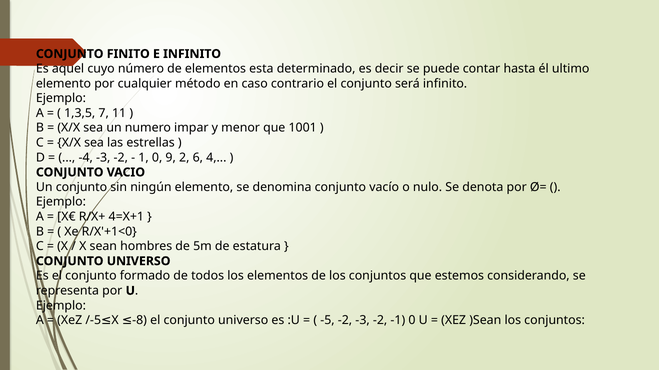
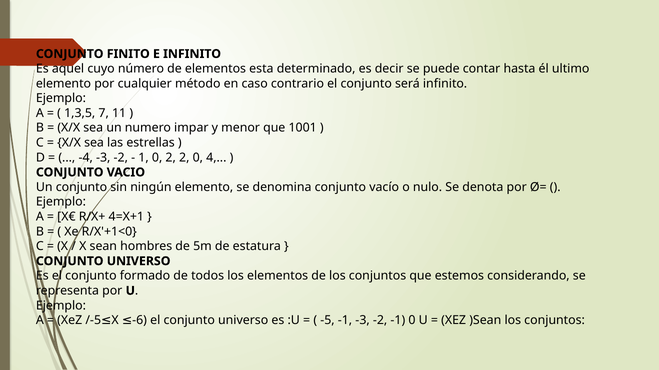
0 9: 9 -> 2 (171, 158)
2 6: 6 -> 0 (198, 158)
-8: -8 -> -6 (140, 321)
-5 -2: -2 -> -1 (345, 321)
